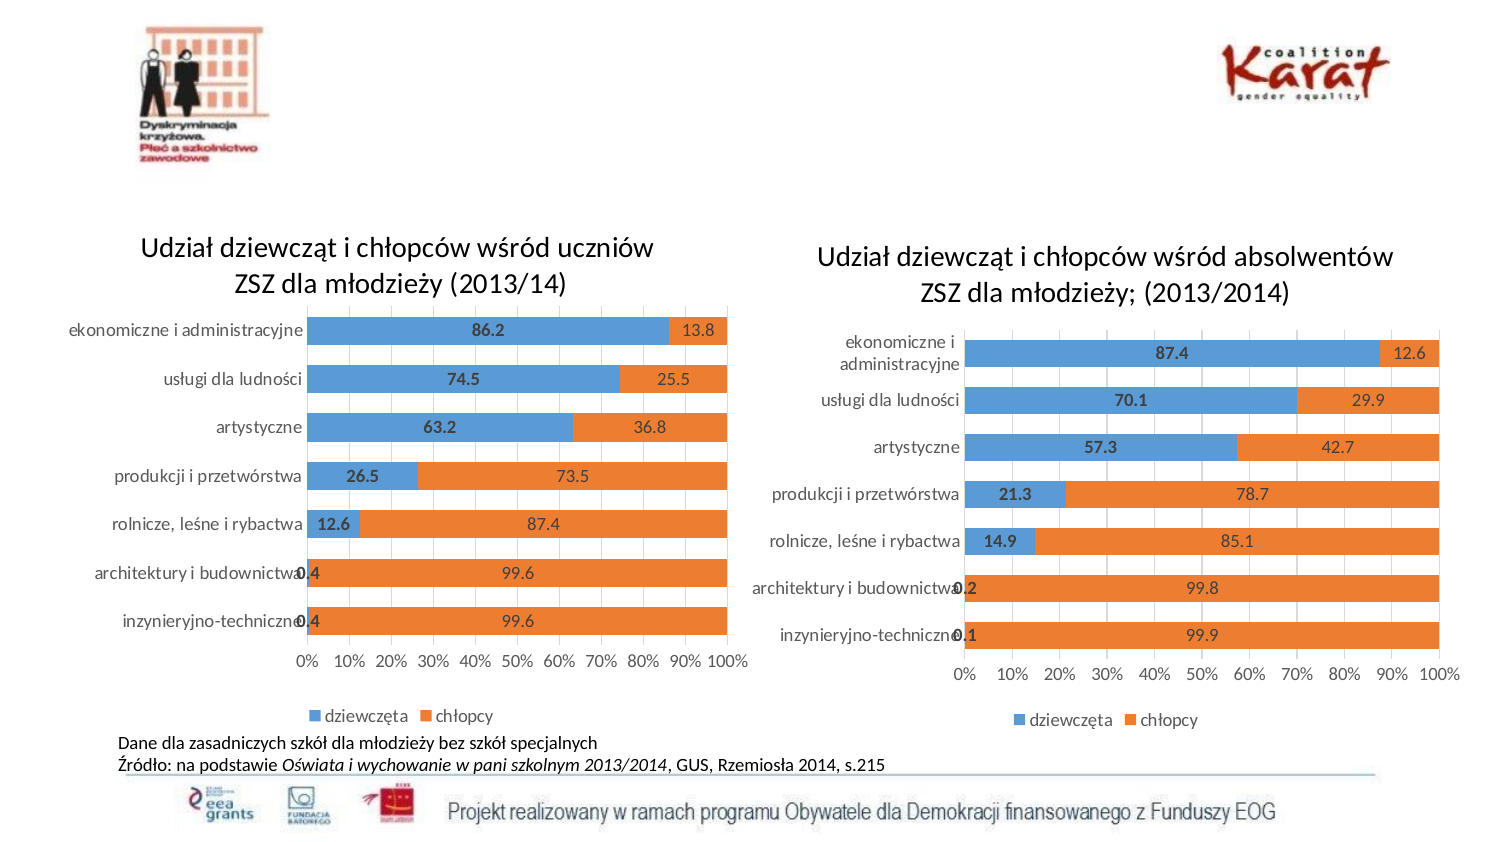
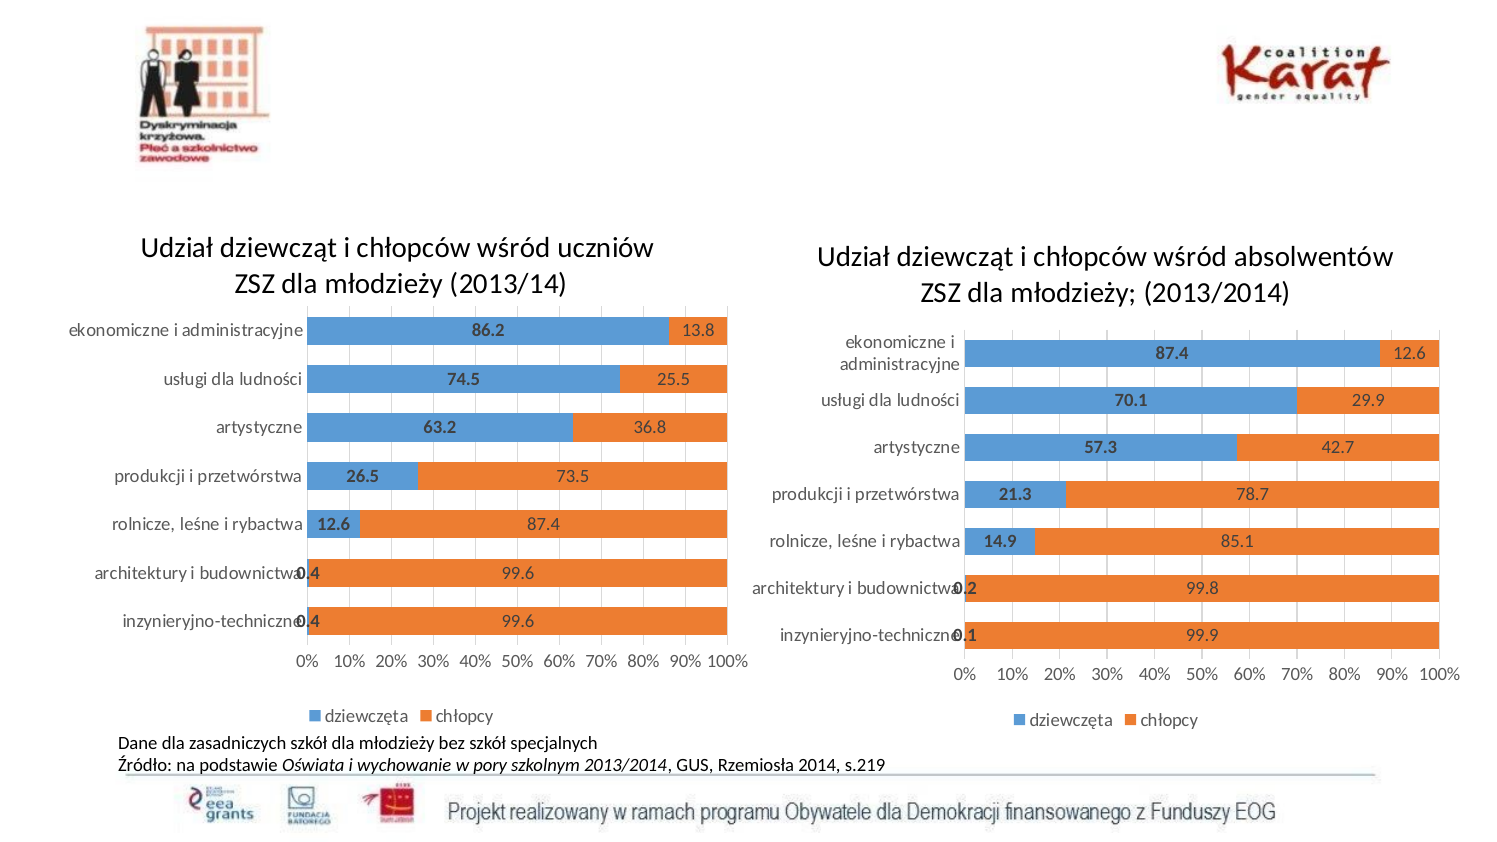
pani: pani -> pory (490, 765)
s.215: s.215 -> s.219 (865, 765)
